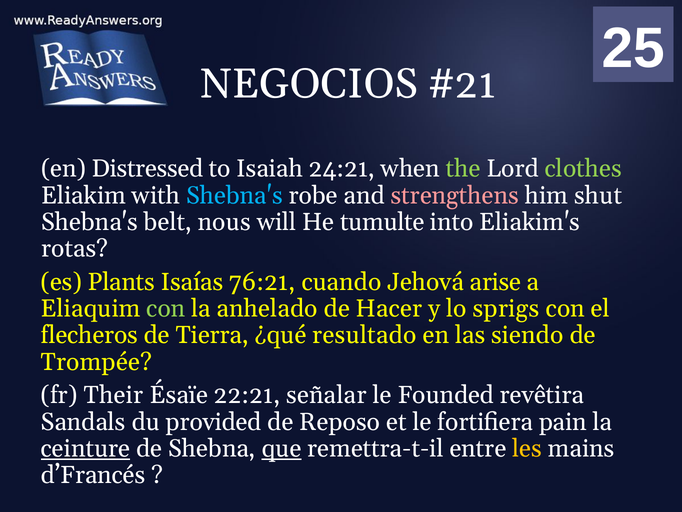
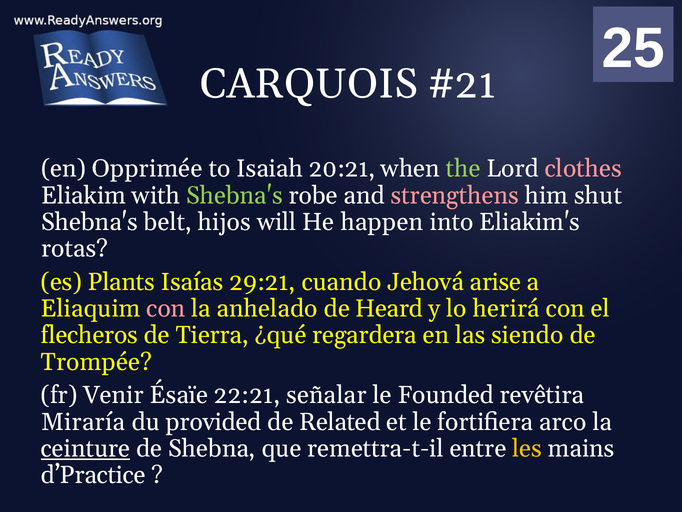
NEGOCIOS: NEGOCIOS -> CARQUOIS (309, 84)
Distressed: Distressed -> Opprimée (147, 169)
24:21: 24:21 -> 20:21 (342, 169)
clothes colour: light green -> pink (583, 169)
Shebna's colour: light blue -> light green (234, 195)
nous: nous -> hijos (224, 222)
tumulte: tumulte -> happen (382, 222)
76:21: 76:21 -> 29:21 (263, 282)
con colour: light green -> pink (166, 308)
Hacer: Hacer -> Heard (389, 308)
sprigs: sprigs -> herirá (506, 308)
resultado: resultado -> regardera (365, 335)
Their: Their -> Venir (114, 395)
Sandals: Sandals -> Miraría (83, 422)
Reposo: Reposo -> Related (340, 422)
pain: pain -> arco (563, 422)
que underline: present -> none (281, 448)
d’Francés: d’Francés -> d’Practice (93, 475)
